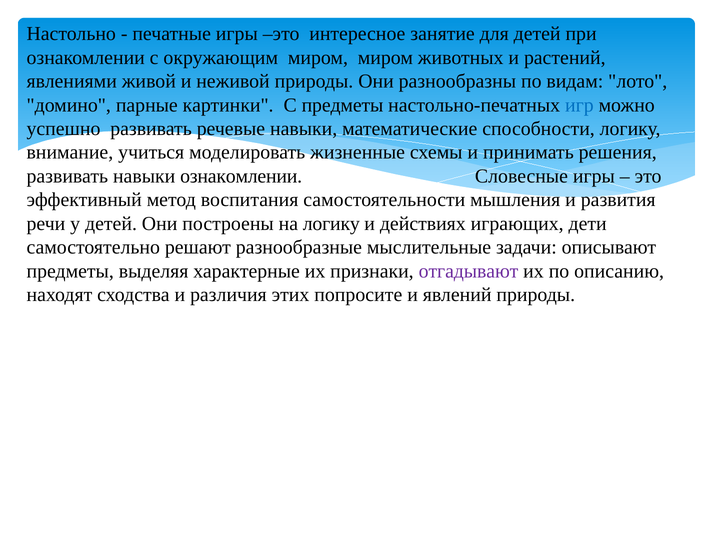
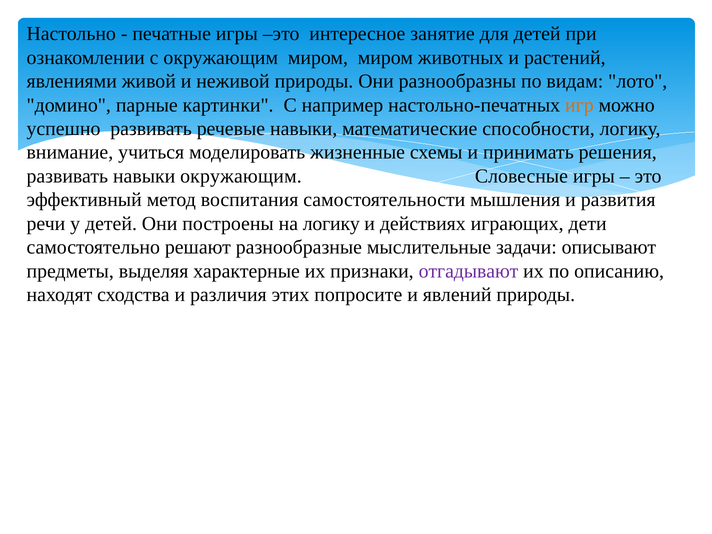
С предметы: предметы -> например (342, 105)
игр colour: blue -> orange (579, 105)
навыки ознакомлении: ознакомлении -> окружающим (241, 176)
